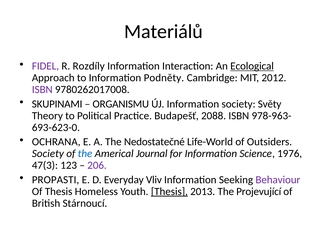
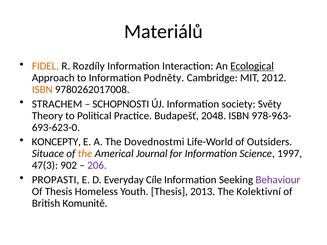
FIDEL colour: purple -> orange (45, 66)
ISBN colour: purple -> orange (42, 90)
SKUPINAMI: SKUPINAMI -> STRACHEM (57, 104)
ORGANISMU: ORGANISMU -> SCHOPNOSTI (121, 104)
2088: 2088 -> 2048 (214, 116)
OCHRANA: OCHRANA -> KONCEPTY (56, 142)
Nedostatečné: Nedostatečné -> Dovednostmi (154, 142)
Society: Society -> Situace (48, 154)
the colour: blue -> orange (85, 154)
1976: 1976 -> 1997 (290, 154)
123: 123 -> 902 (69, 166)
Vliv: Vliv -> Cíle (154, 180)
Thesis underline: present -> none (169, 192)
Projevující: Projevující -> Kolektivní (259, 192)
Stárnoucí: Stárnoucí -> Komunitě (85, 203)
